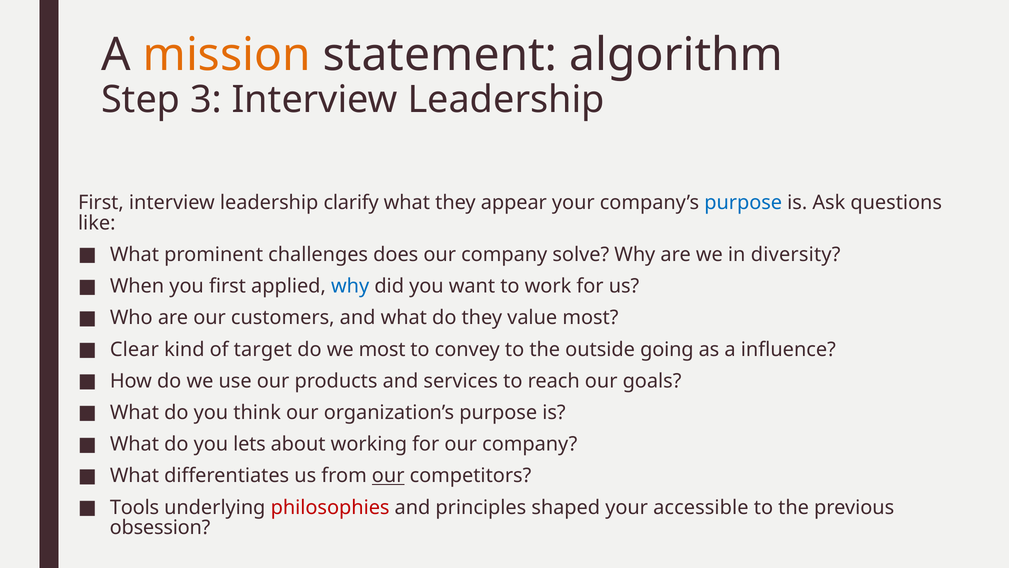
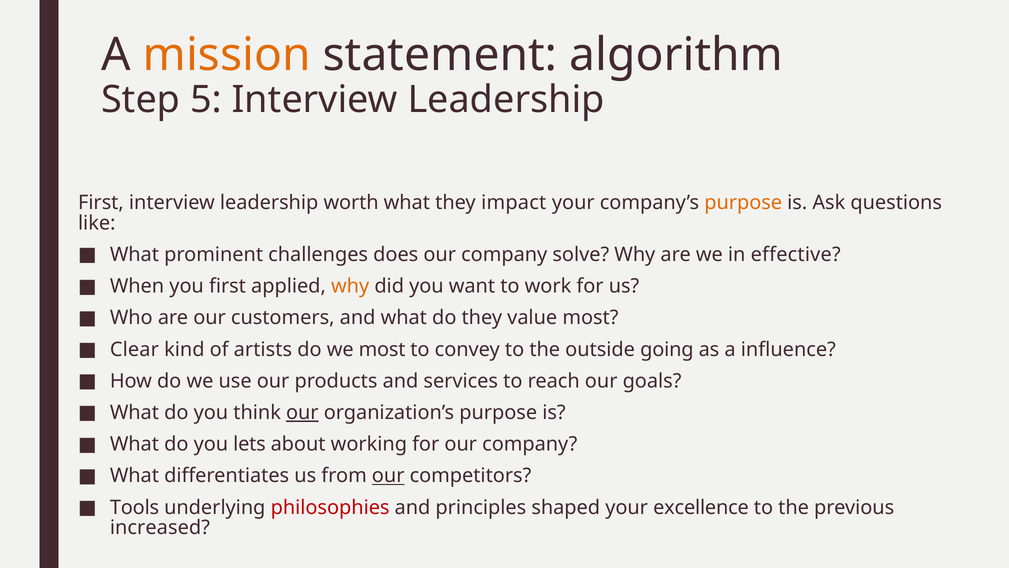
3: 3 -> 5 (206, 100)
clarify: clarify -> worth (351, 203)
appear: appear -> impact (514, 203)
purpose colour: blue -> orange (743, 203)
diversity: diversity -> effective (796, 254)
why colour: blue -> orange (350, 286)
target: target -> artists (263, 349)
our underline: none -> present (302, 412)
accessible: accessible -> excellence (701, 507)
obsession: obsession -> increased (160, 527)
